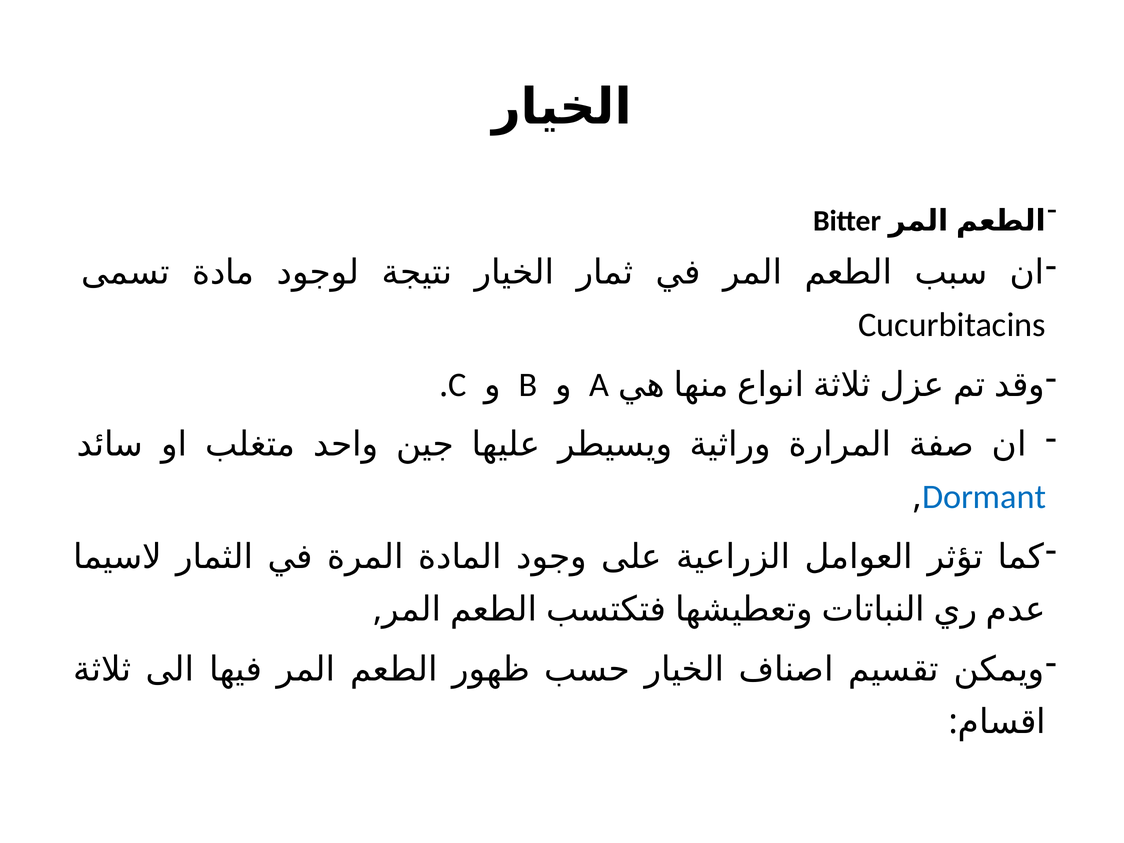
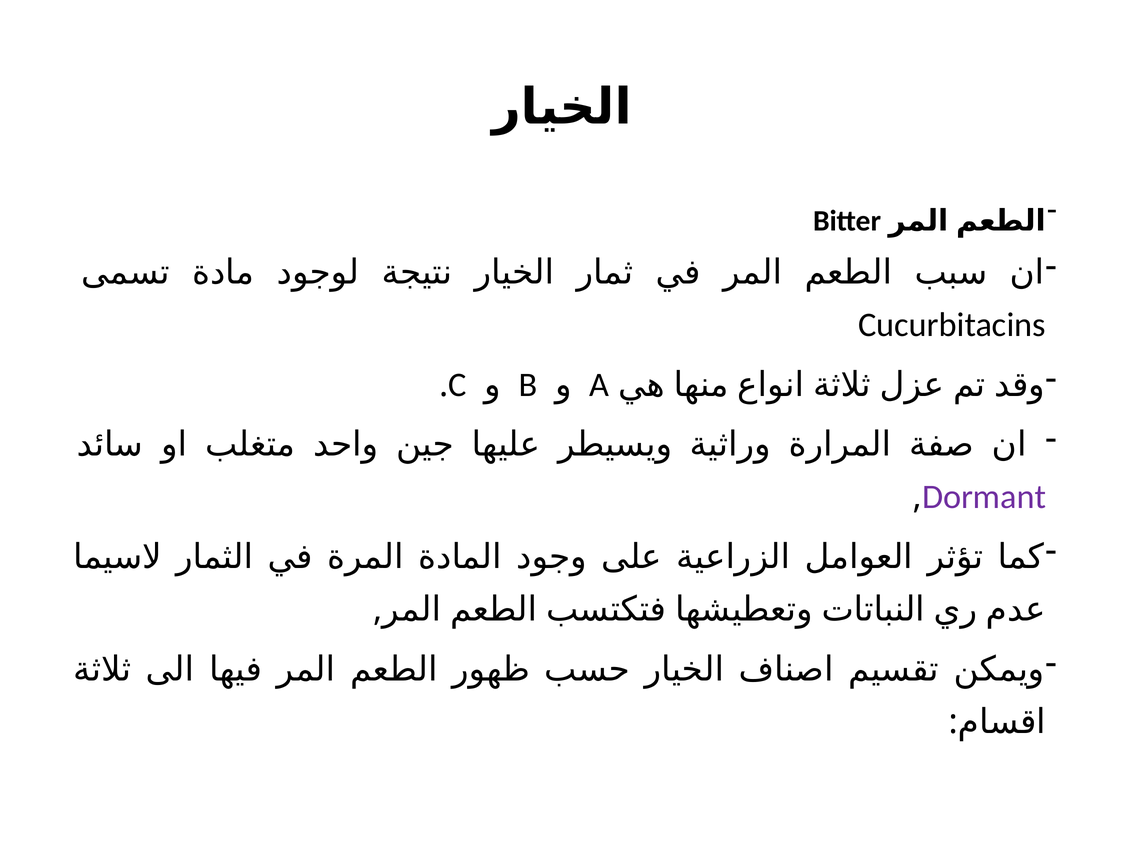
Dormant colour: blue -> purple (984, 497)
